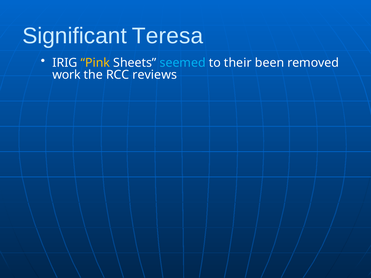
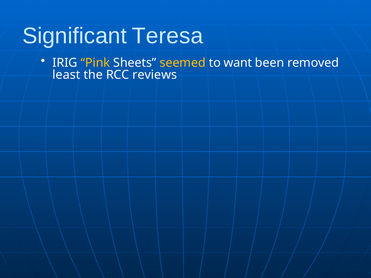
seemed colour: light blue -> yellow (183, 63)
their: their -> want (238, 63)
work: work -> least (66, 75)
